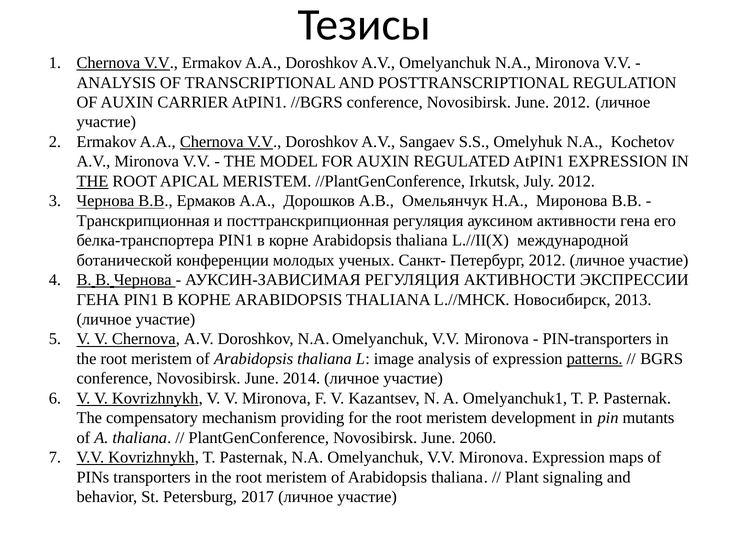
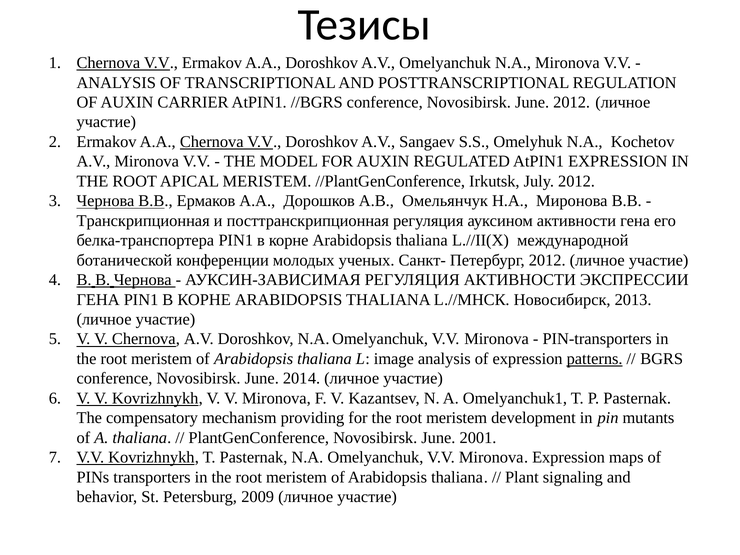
THE underline: present -> none (92, 181)
2060: 2060 -> 2001 (478, 438)
2017: 2017 -> 2009 (258, 497)
